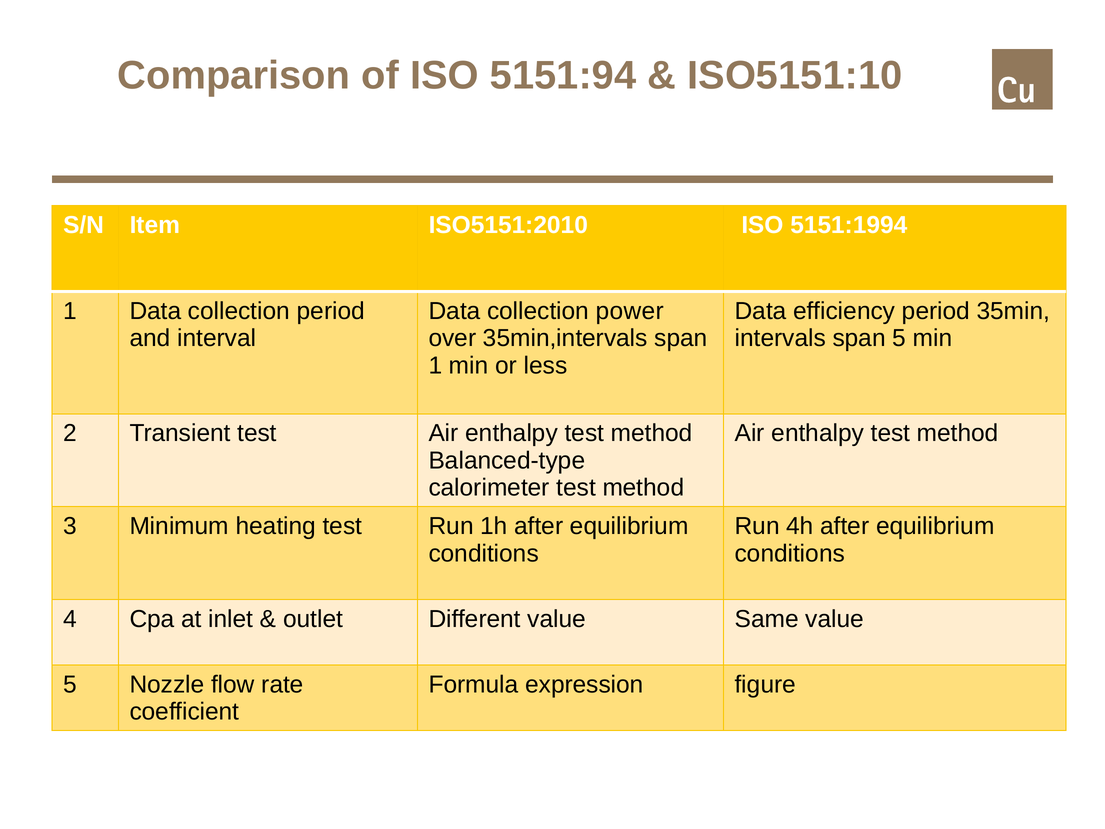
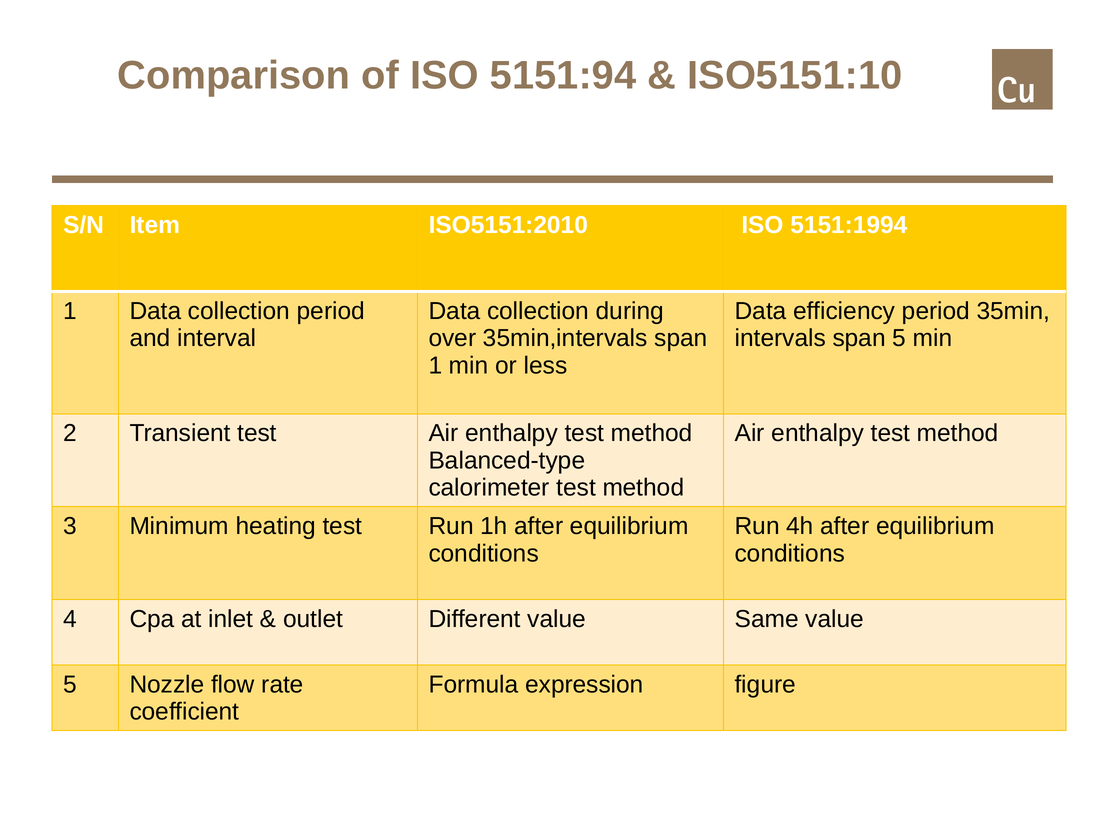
power: power -> during (630, 311)
